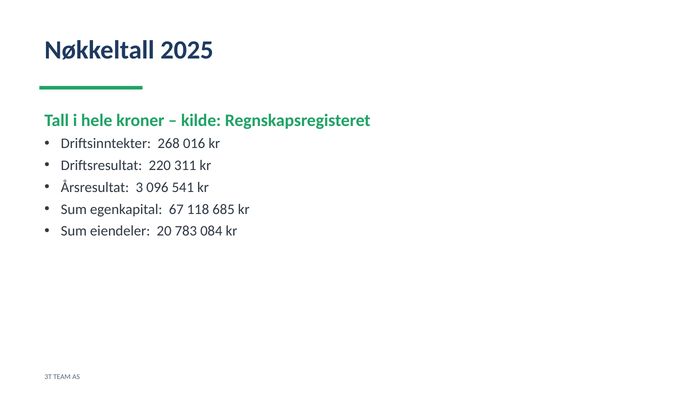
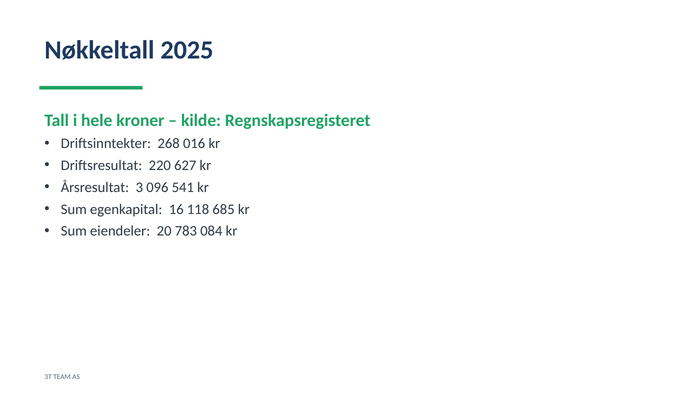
311: 311 -> 627 (185, 166)
67: 67 -> 16 (176, 209)
